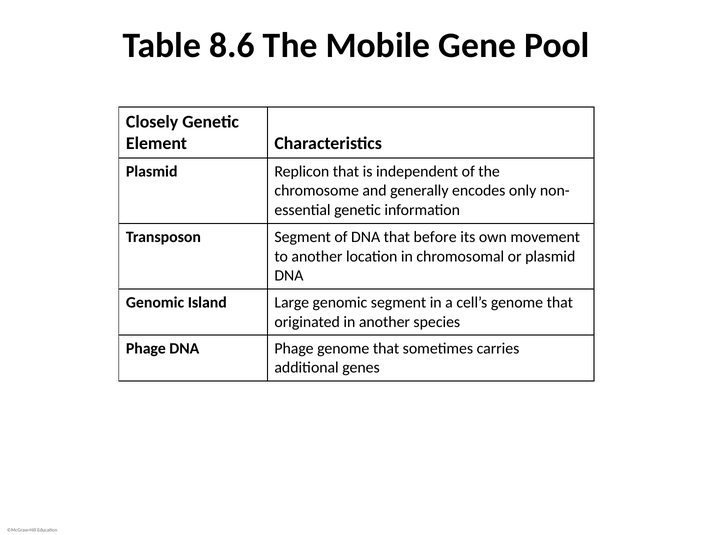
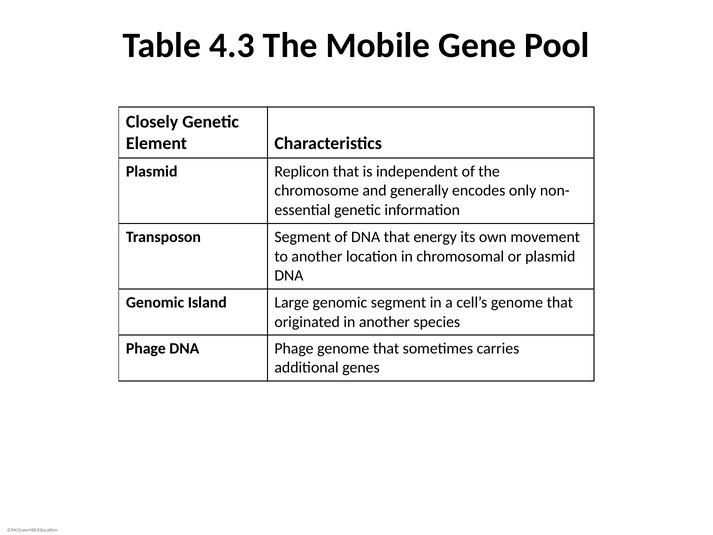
8.6: 8.6 -> 4.3 (232, 45)
before: before -> energy (435, 237)
